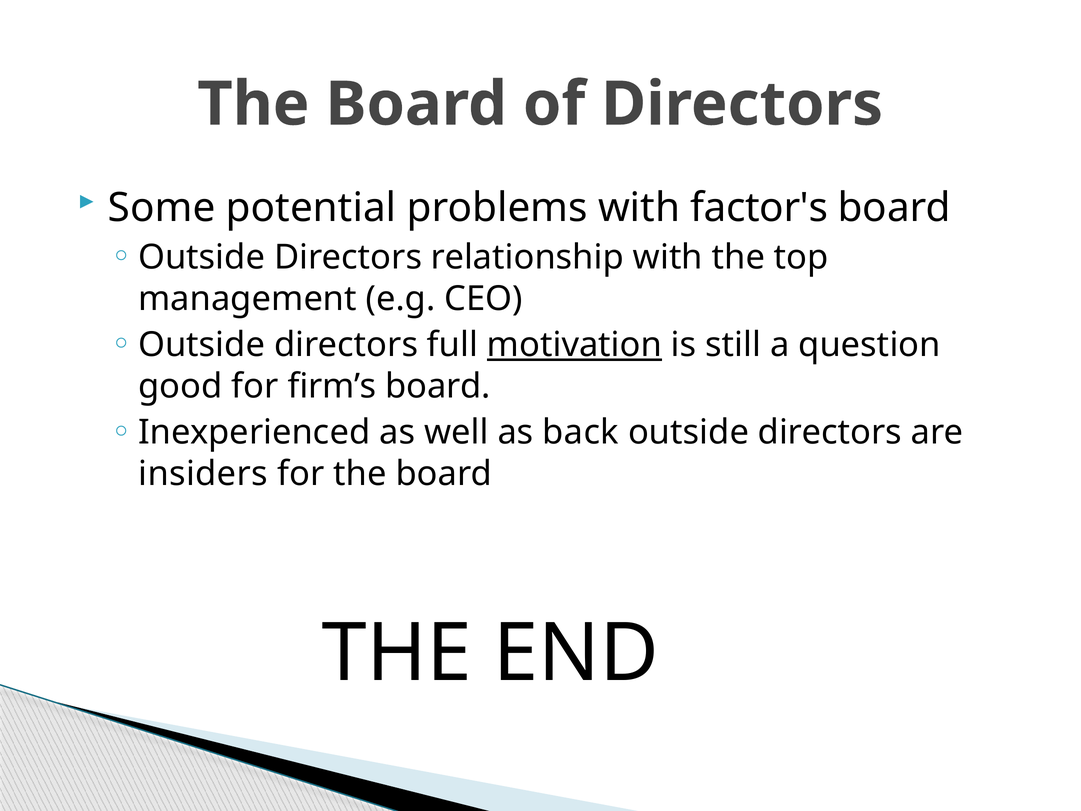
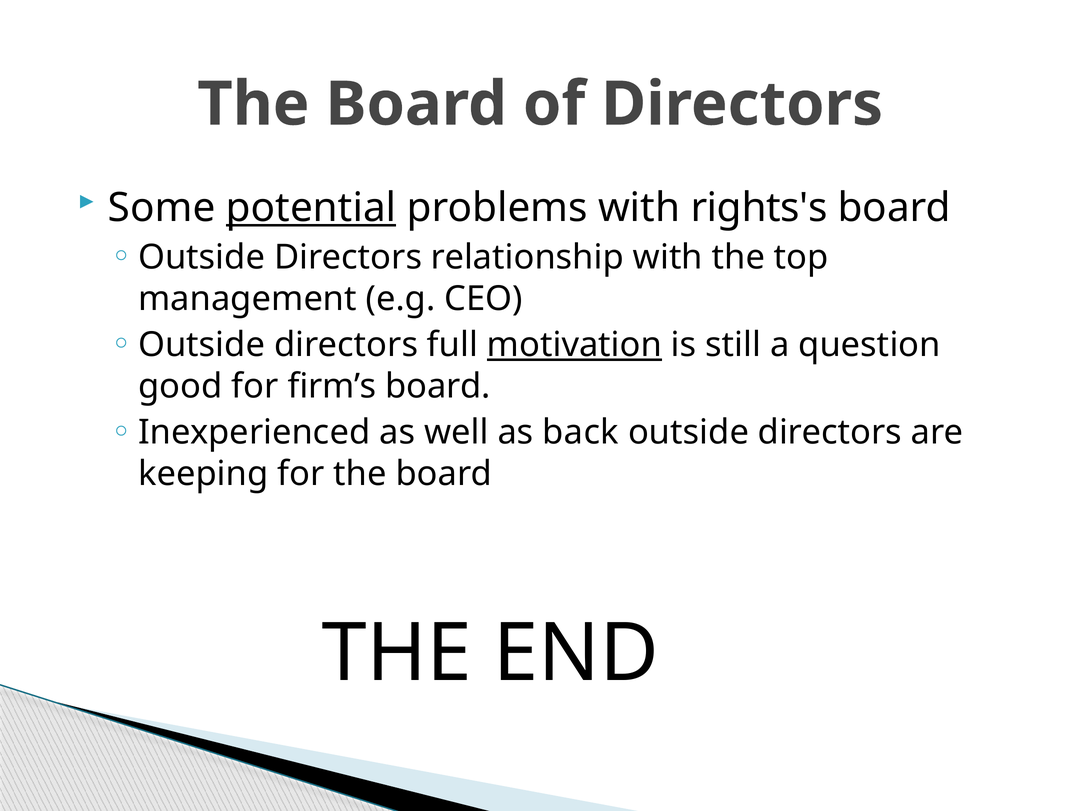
potential underline: none -> present (311, 208)
factor's: factor's -> rights's (759, 208)
insiders: insiders -> keeping (203, 474)
